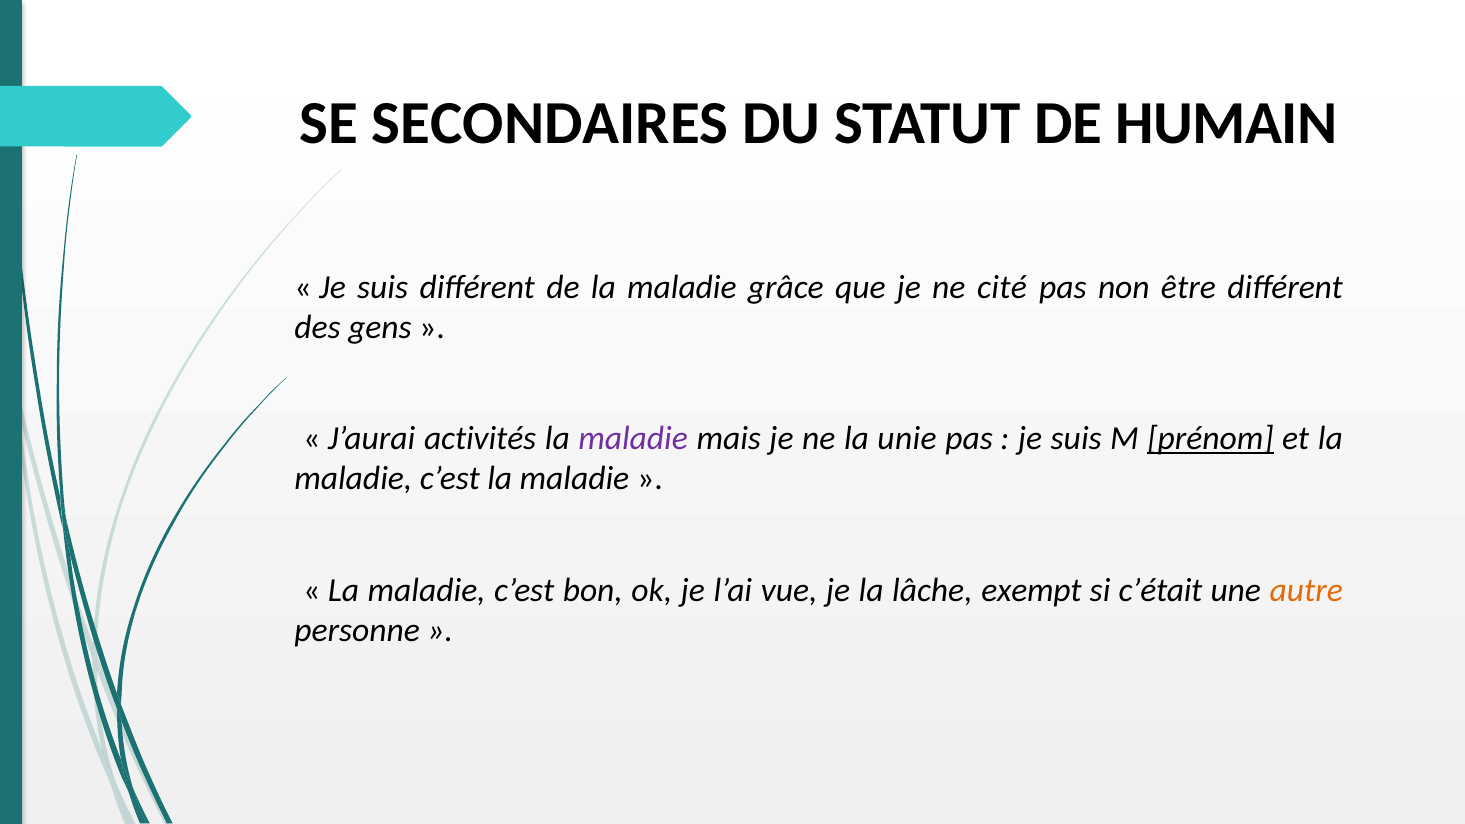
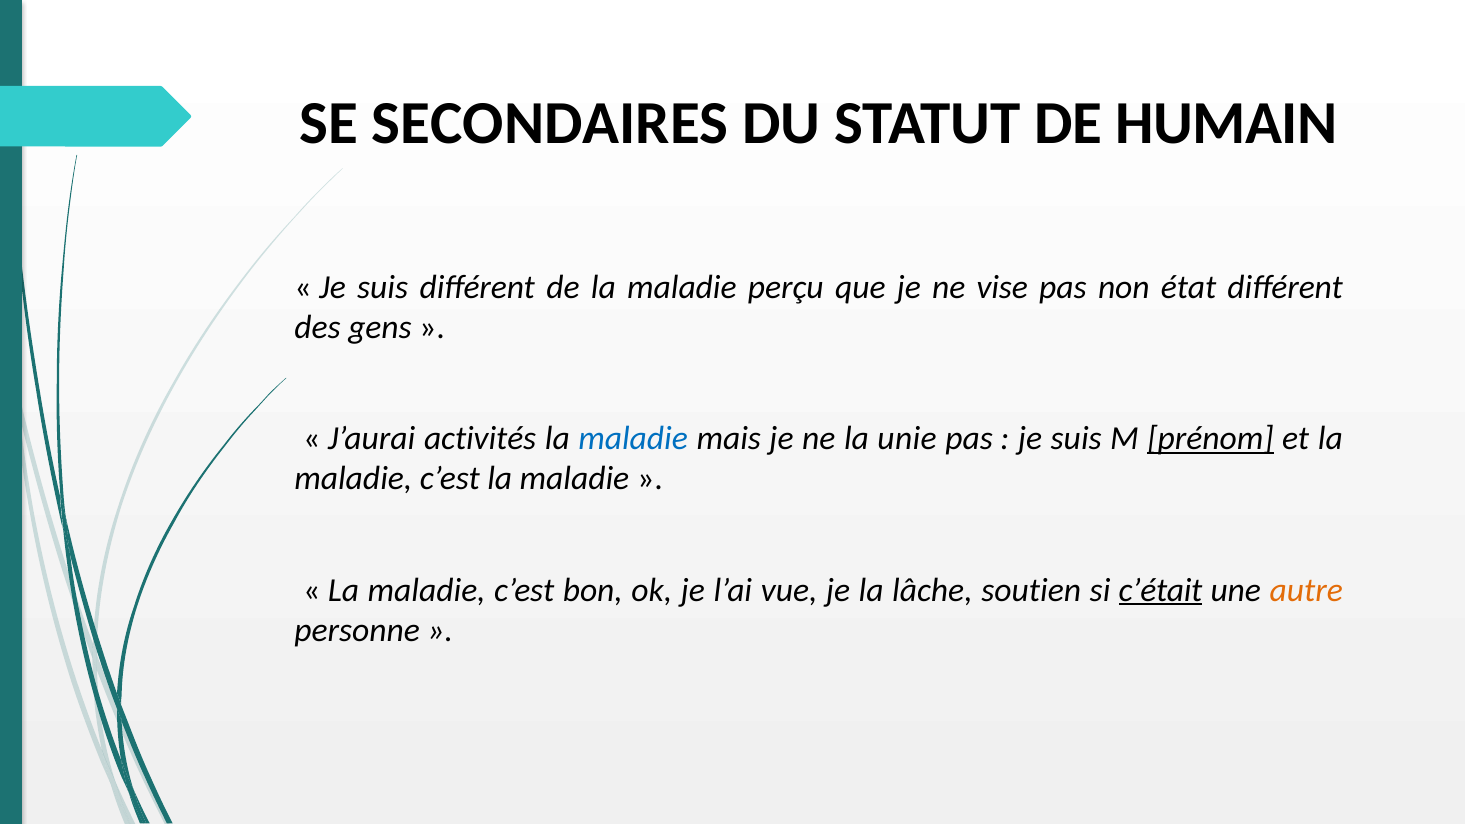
grâce: grâce -> perçu (786, 287)
cité: cité -> vise (1002, 287)
être: être -> état (1189, 287)
maladie colour: purple -> blue (633, 439)
exempt: exempt -> soutien (1031, 590)
c’était underline: none -> present (1161, 590)
